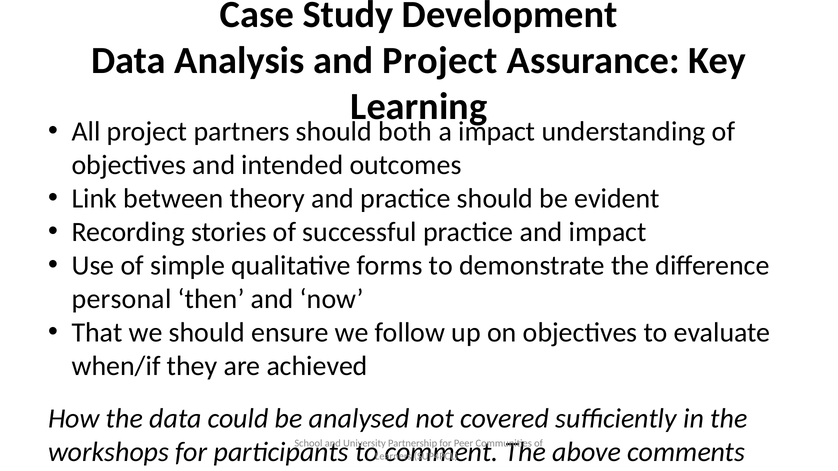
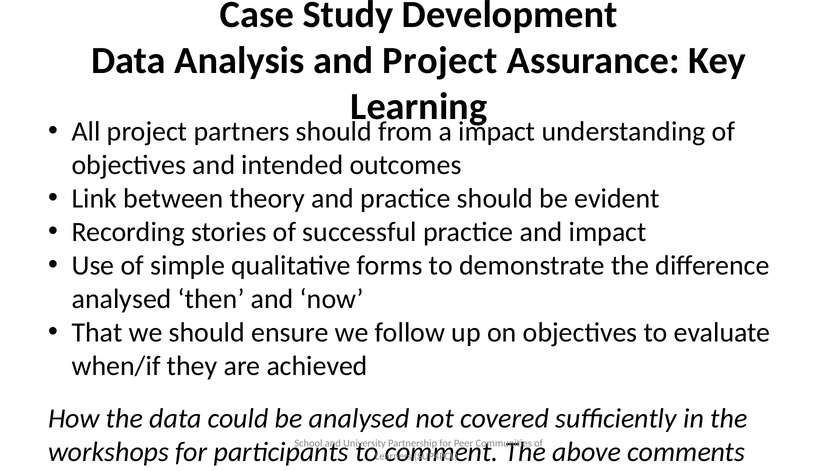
both: both -> from (405, 132)
personal: personal -> analysed (122, 299)
